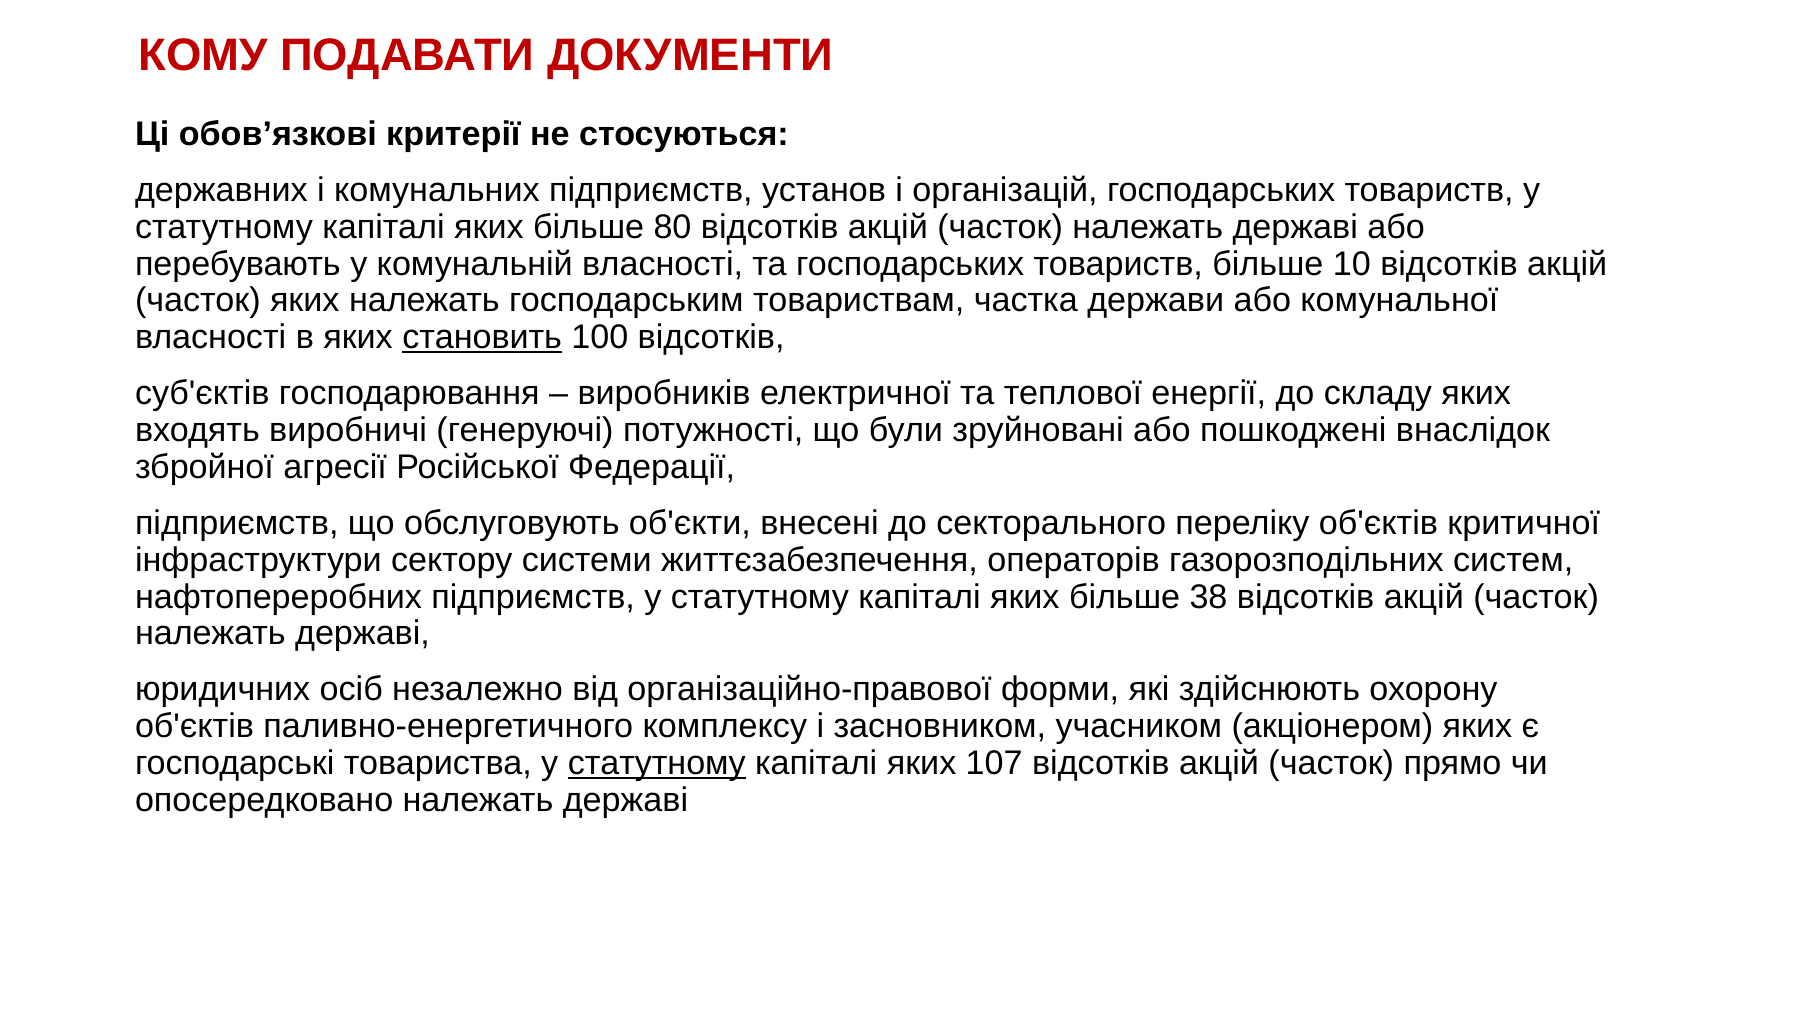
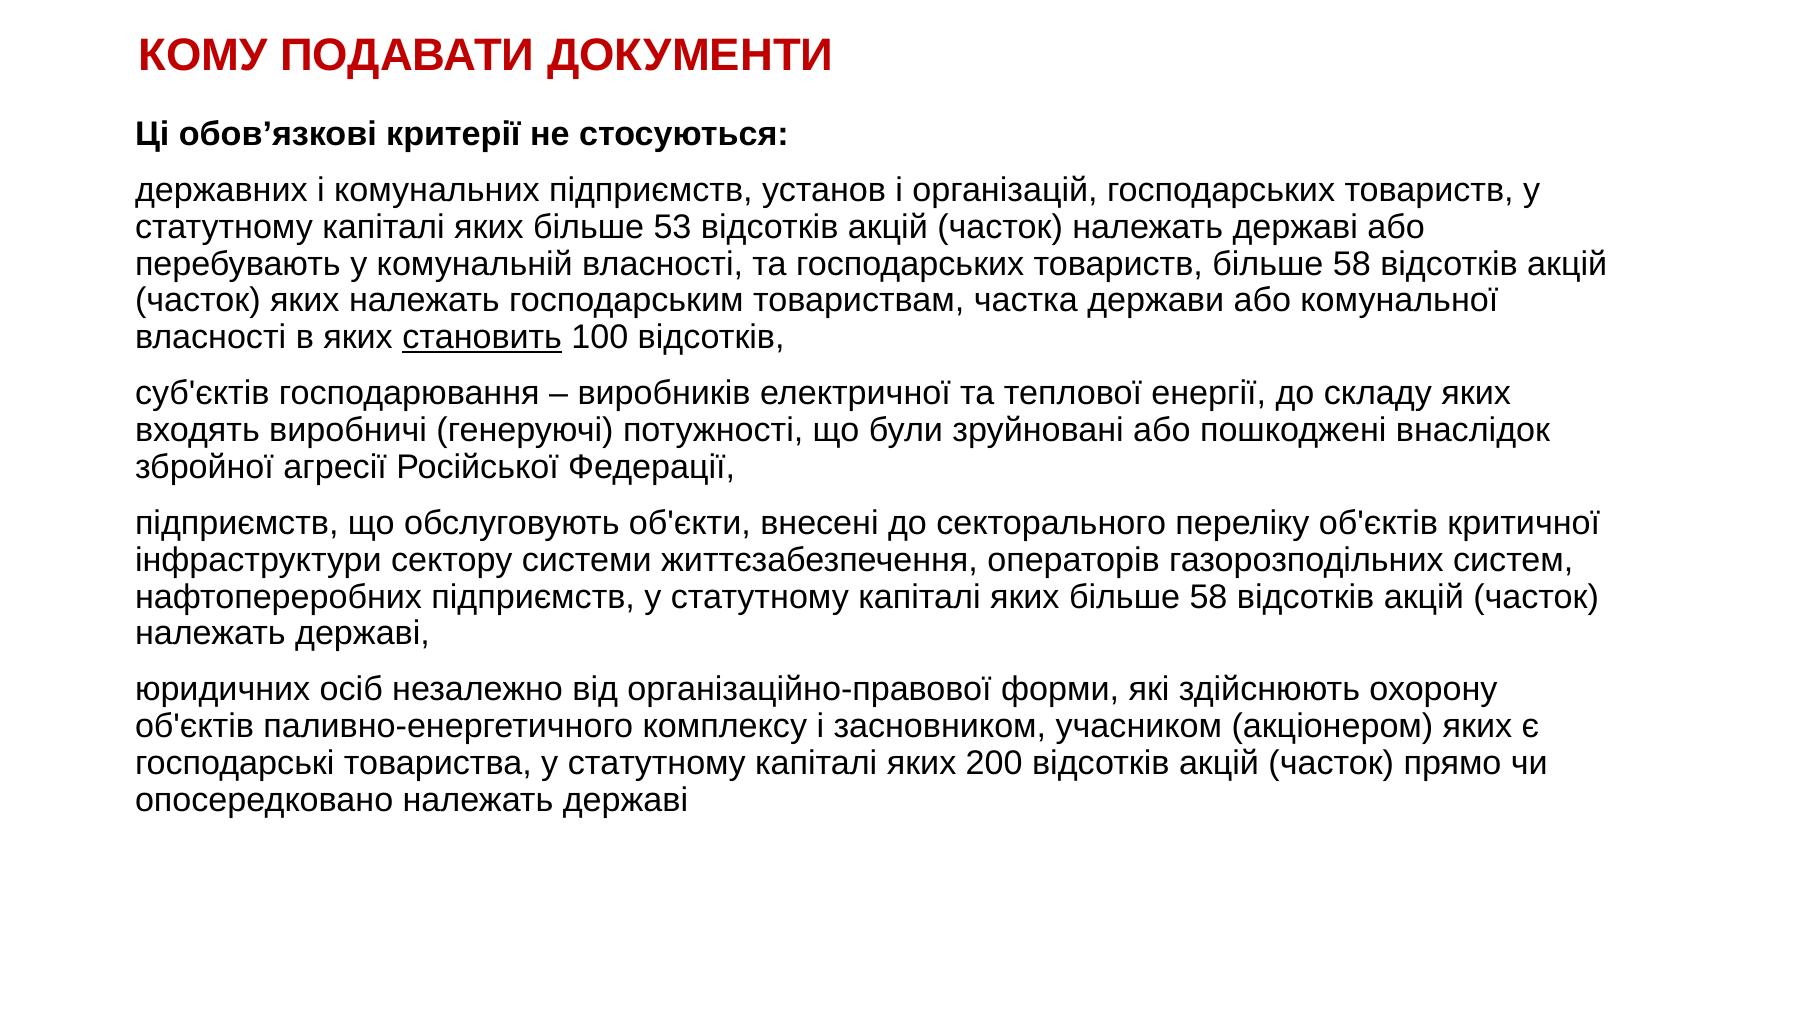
80: 80 -> 53 (672, 227)
товариств більше 10: 10 -> 58 (1352, 264)
яких більше 38: 38 -> 58 (1208, 597)
статутному underline: present -> none (657, 763)
107: 107 -> 200 (994, 763)
